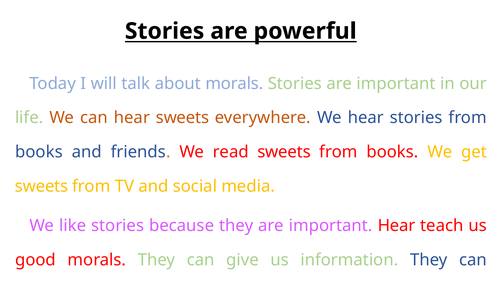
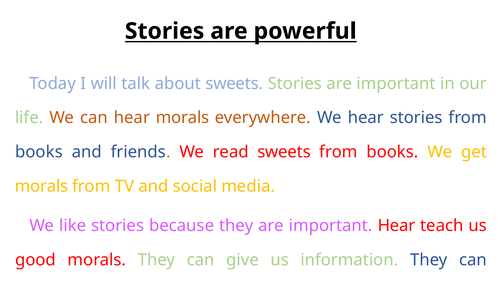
about morals: morals -> sweets (234, 83)
hear sweets: sweets -> morals (182, 118)
sweets: sweets -> morals (42, 186)
